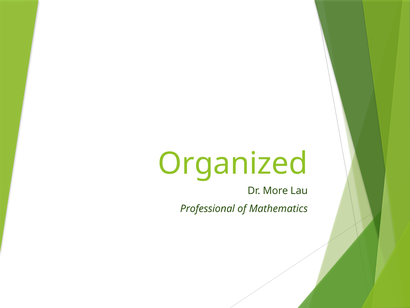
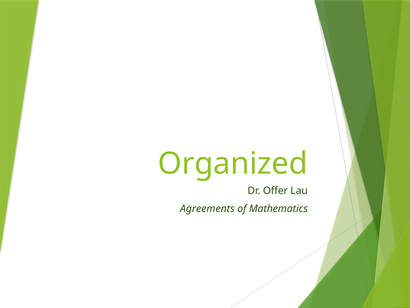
More: More -> Offer (275, 191)
Professional: Professional -> Agreements (207, 209)
